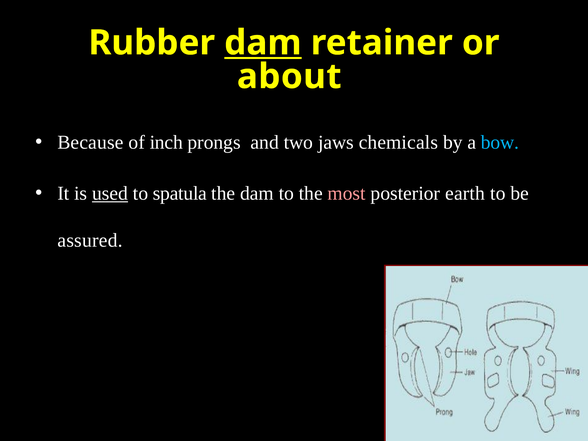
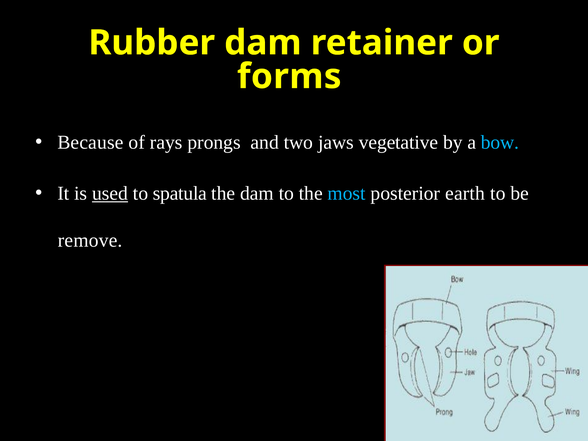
dam underline: present -> none (263, 43)
about: about -> forms (289, 77)
inch: inch -> rays (166, 142)
chemicals: chemicals -> vegetative (398, 142)
most colour: pink -> light blue (347, 193)
assured: assured -> remove (90, 240)
